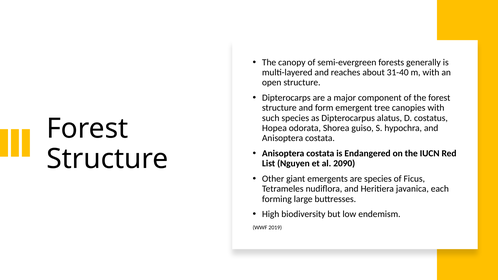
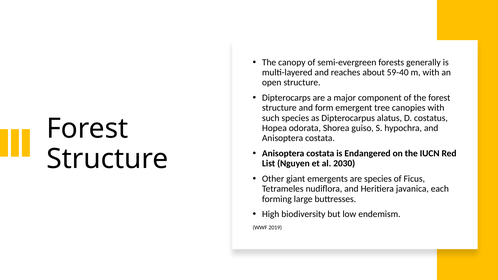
31-40: 31-40 -> 59-40 (398, 72)
2090: 2090 -> 2030 (344, 164)
